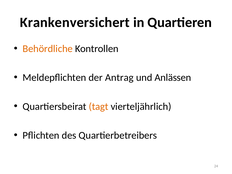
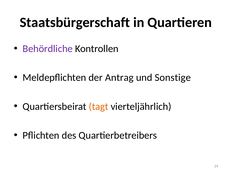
Krankenversichert: Krankenversichert -> Staatsbürgerschaft (75, 22)
Behördliche colour: orange -> purple (48, 49)
Anlässen: Anlässen -> Sonstige (173, 78)
